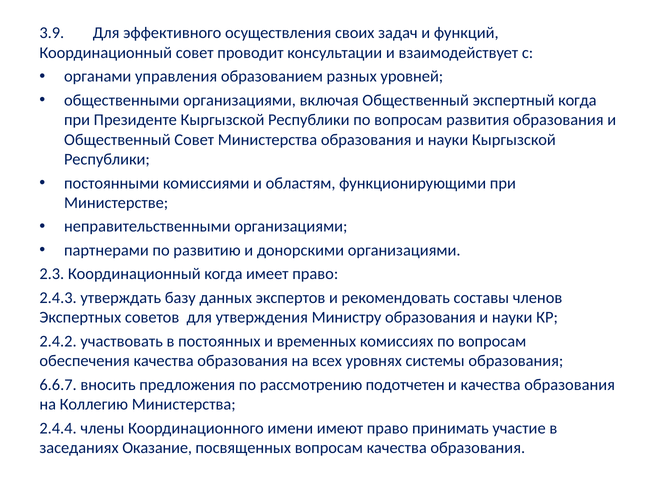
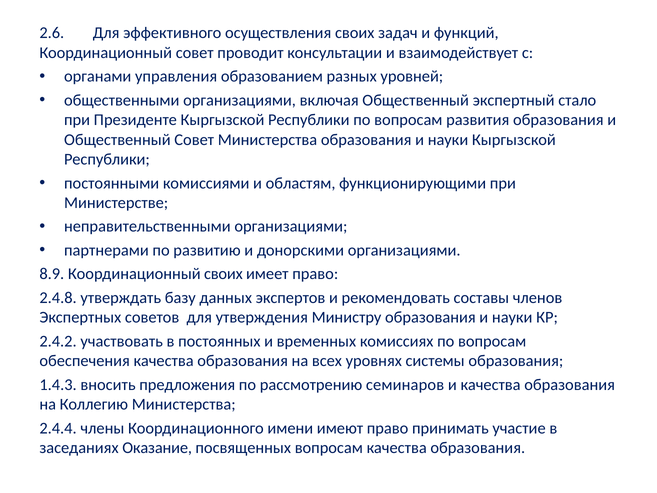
3.9: 3.9 -> 2.6 (52, 33)
экспертный когда: когда -> стало (577, 100)
2.3: 2.3 -> 8.9 (52, 274)
Координационный когда: когда -> своих (223, 274)
2.4.3: 2.4.3 -> 2.4.8 (58, 298)
6.6.7: 6.6.7 -> 1.4.3 (58, 384)
подотчетен: подотчетен -> семинаров (405, 384)
